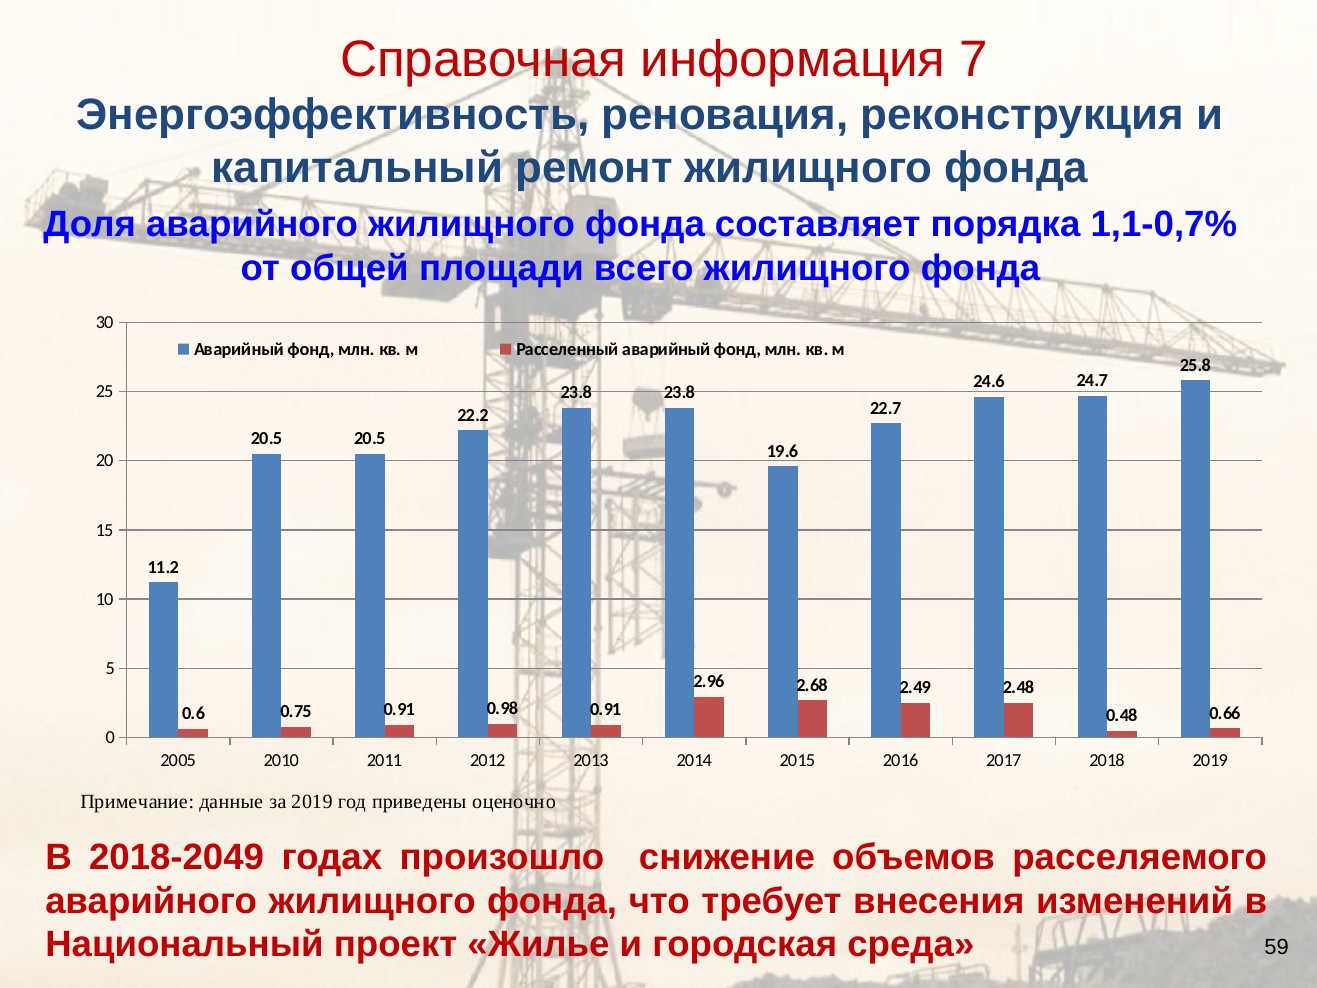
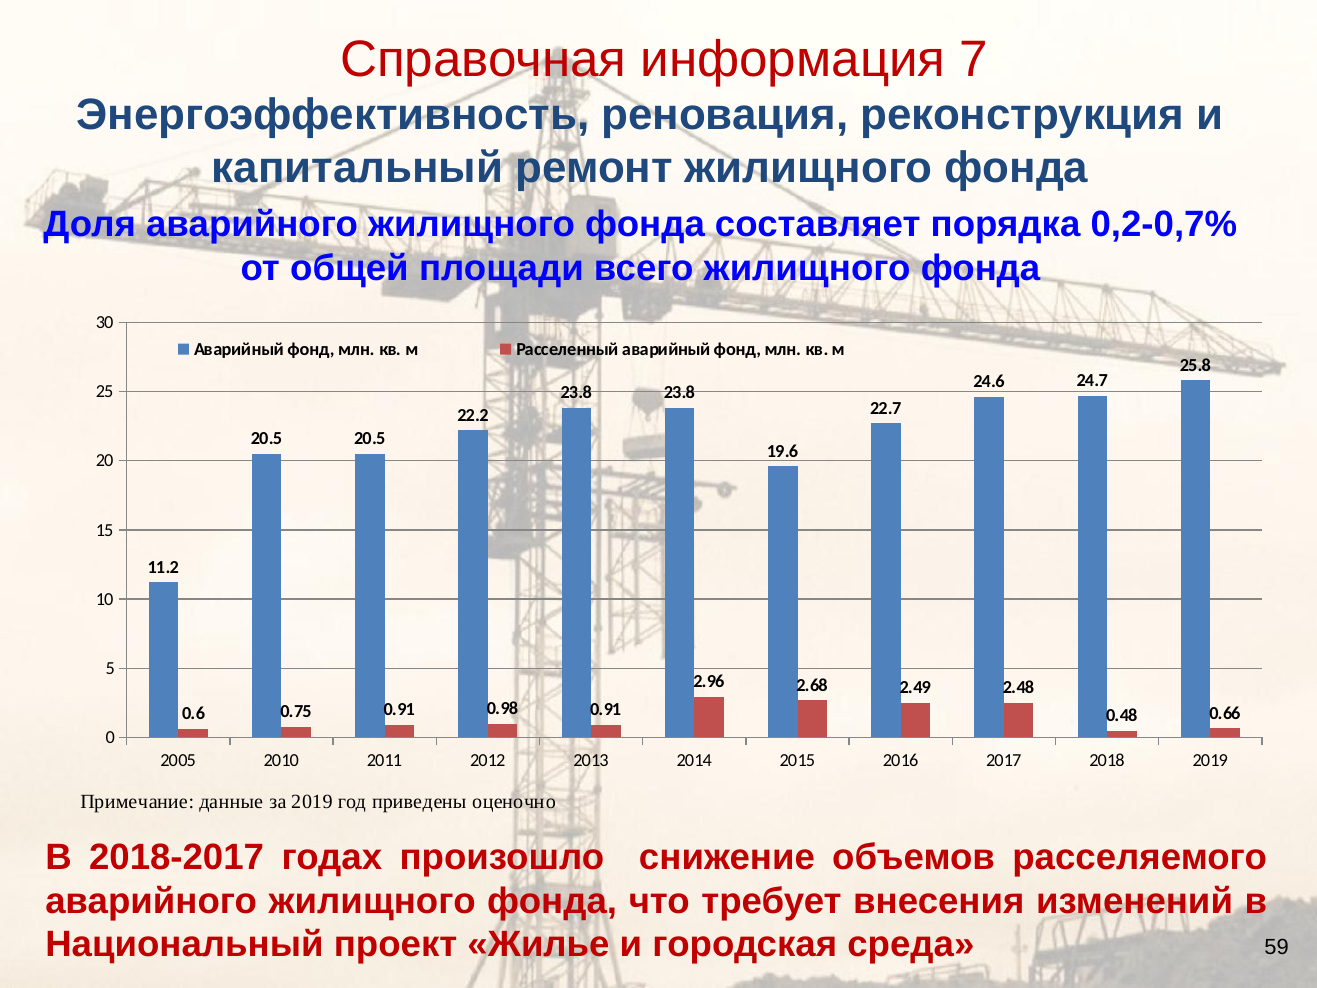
1,1-0,7%: 1,1-0,7% -> 0,2-0,7% (1164, 224)
2018-2049: 2018-2049 -> 2018-2017 (177, 857)
